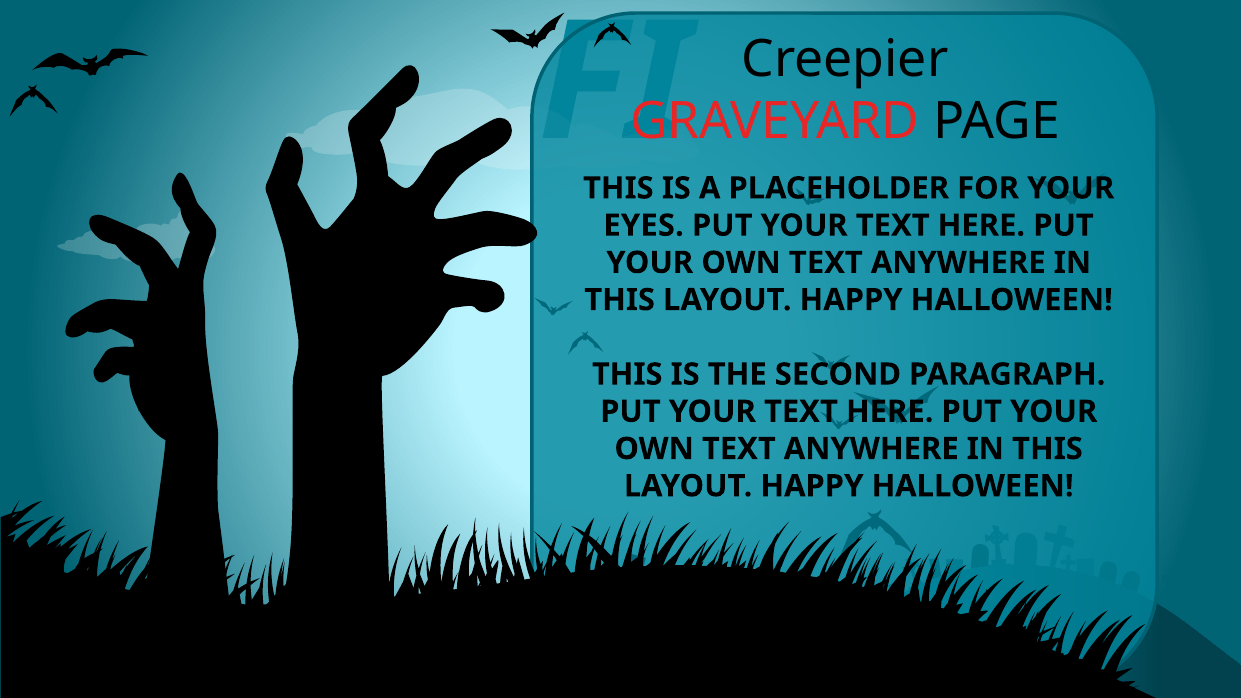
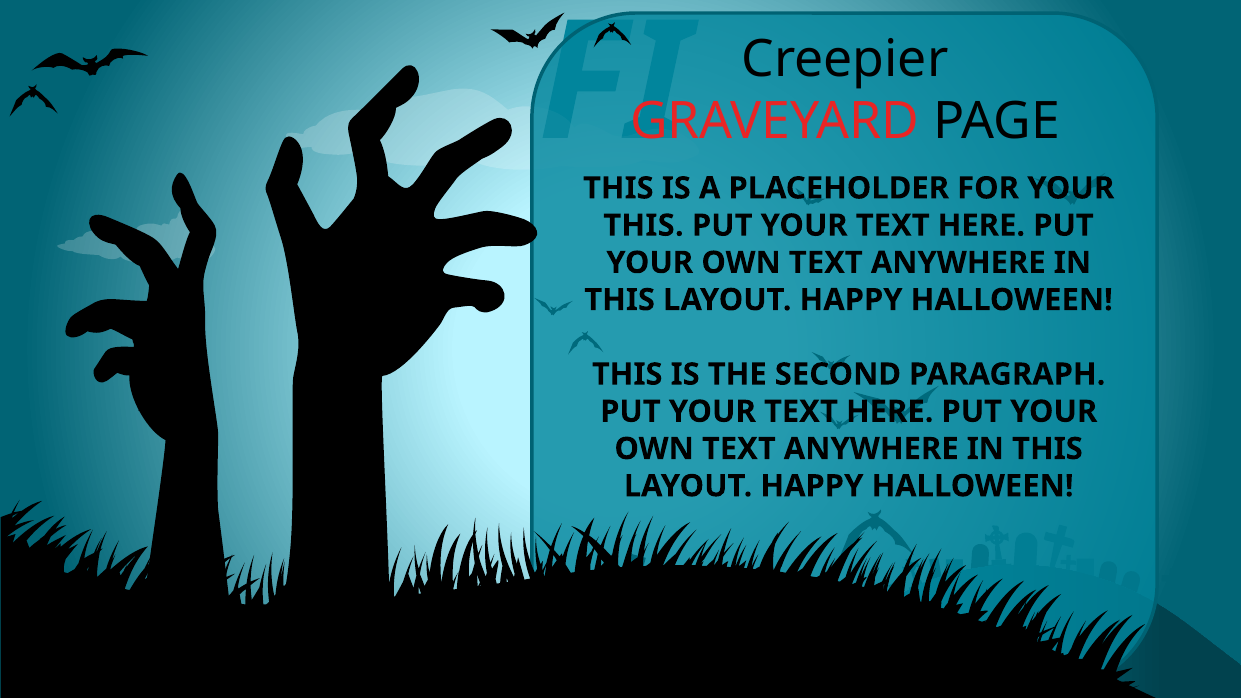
EYES: EYES -> THIS (643, 226)
